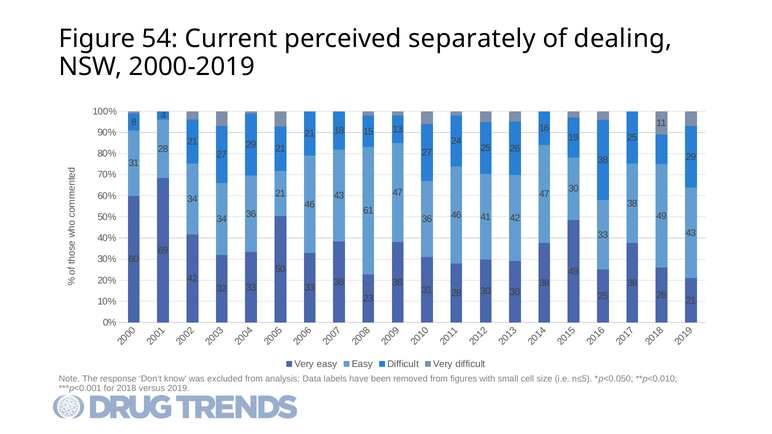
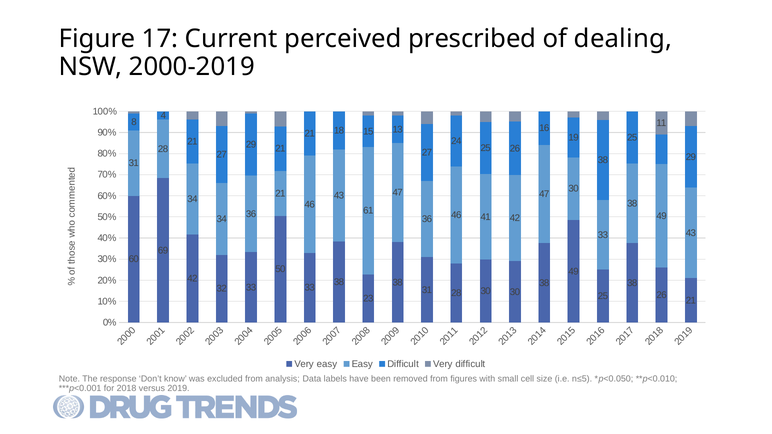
54: 54 -> 17 (160, 39)
separately: separately -> prescribed (472, 39)
